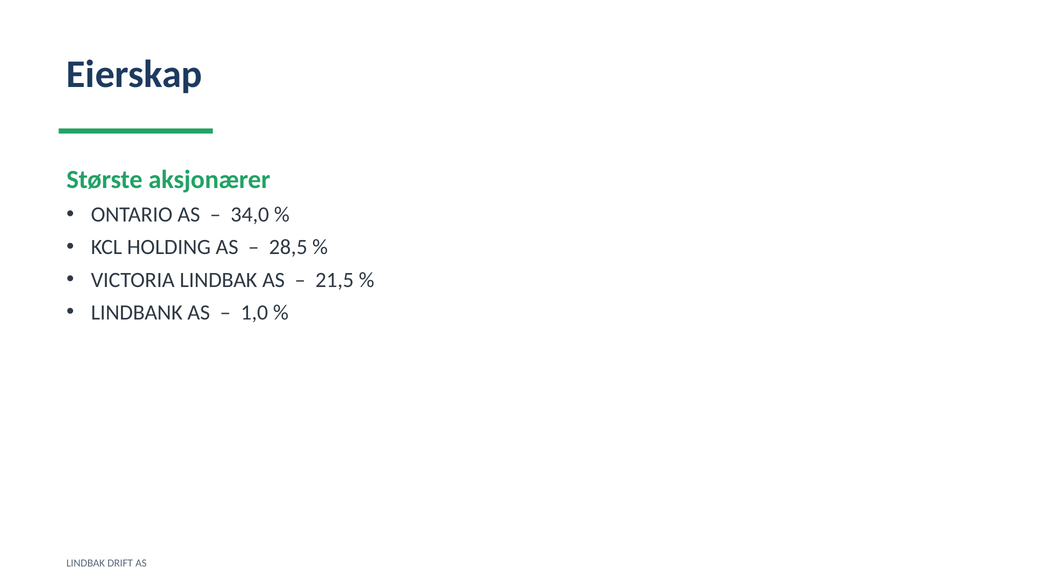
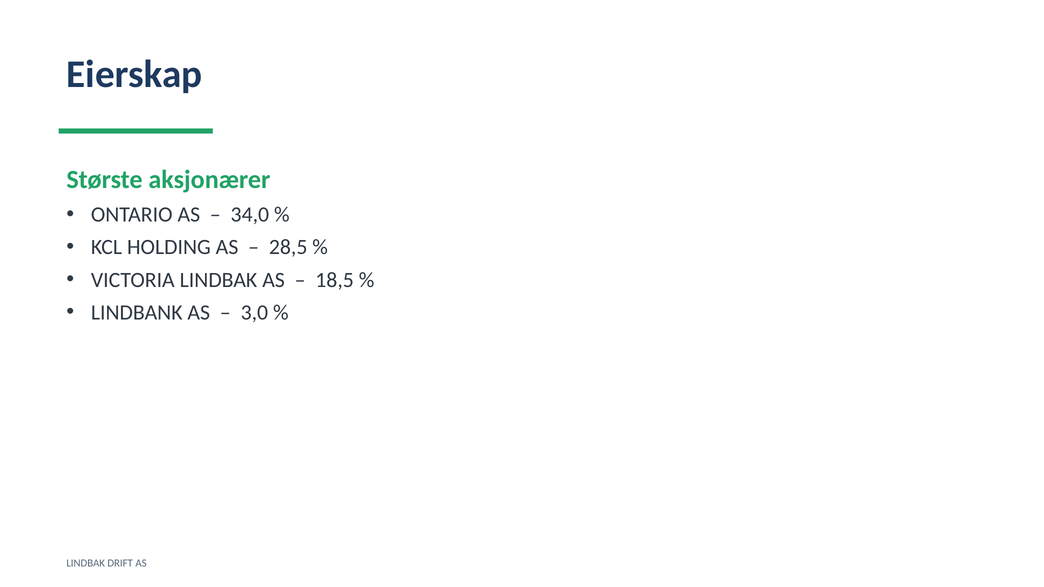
21,5: 21,5 -> 18,5 (335, 280)
1,0: 1,0 -> 3,0 (254, 313)
